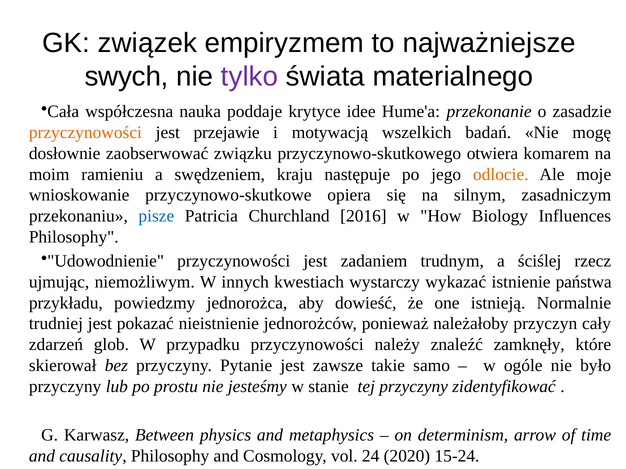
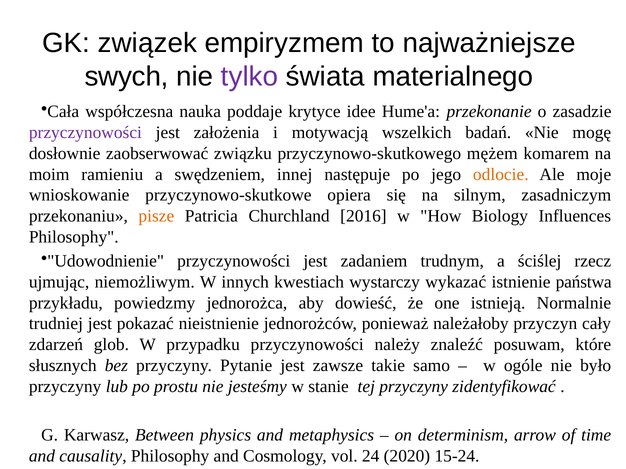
przyczynowości colour: orange -> purple (85, 133)
przejawie: przejawie -> założenia (227, 133)
otwiera: otwiera -> mężem (492, 154)
kraju: kraju -> innej (295, 174)
pisze colour: blue -> orange (156, 216)
zamknęły: zamknęły -> posuwam (529, 345)
skierował: skierował -> słusznych (63, 366)
